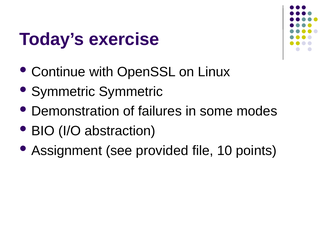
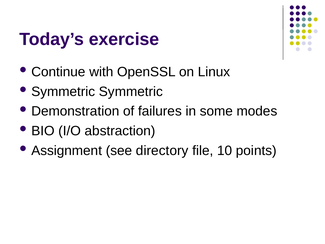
provided: provided -> directory (162, 150)
